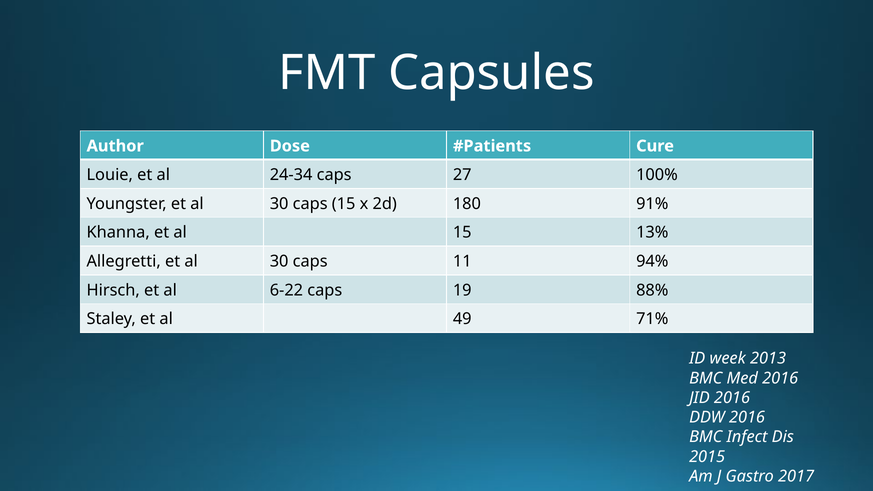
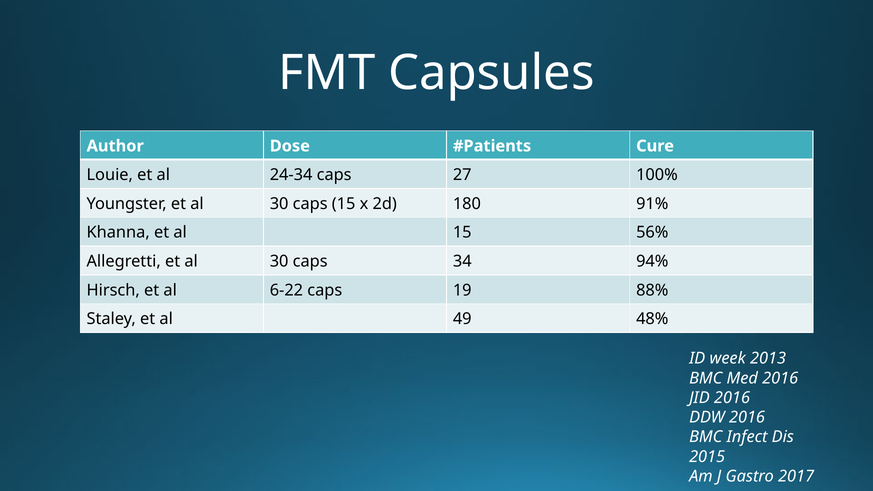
13%: 13% -> 56% (652, 233)
11: 11 -> 34 (462, 261)
71%: 71% -> 48% (652, 319)
